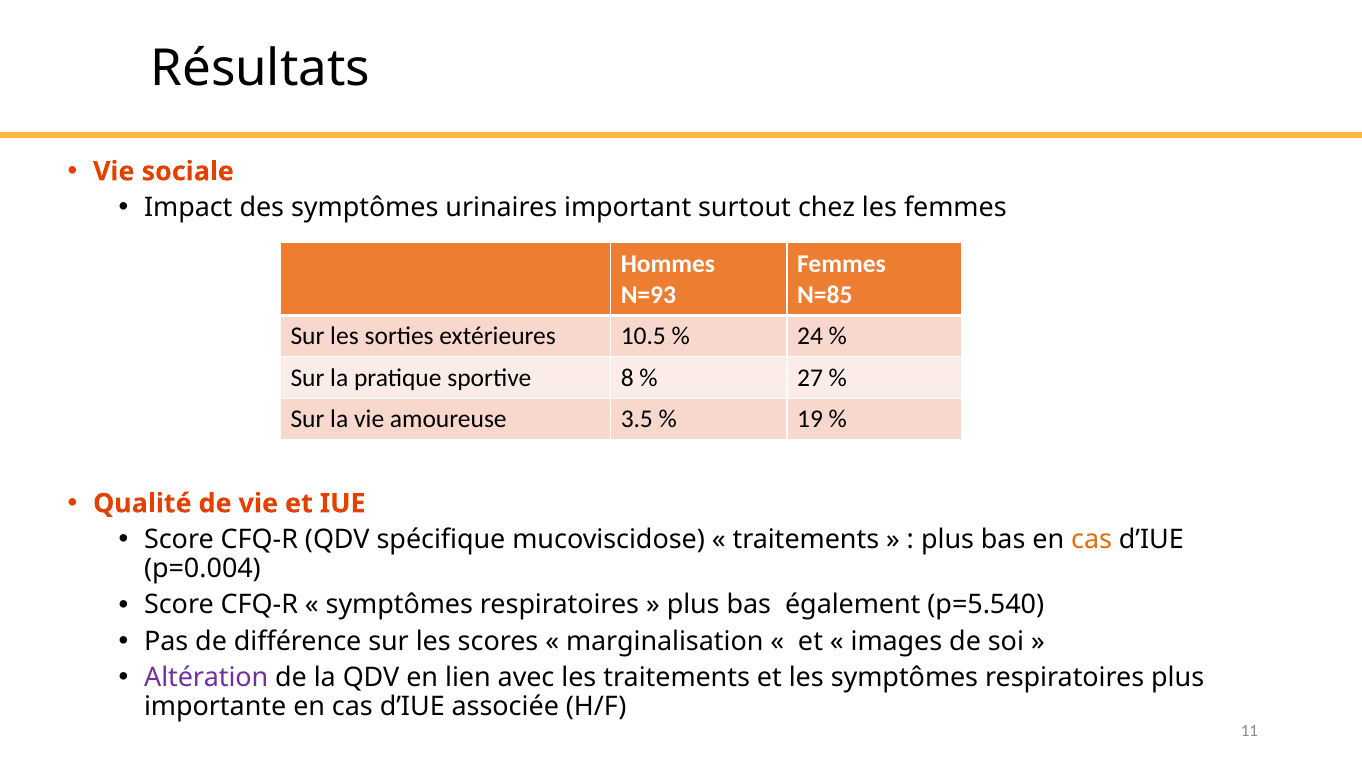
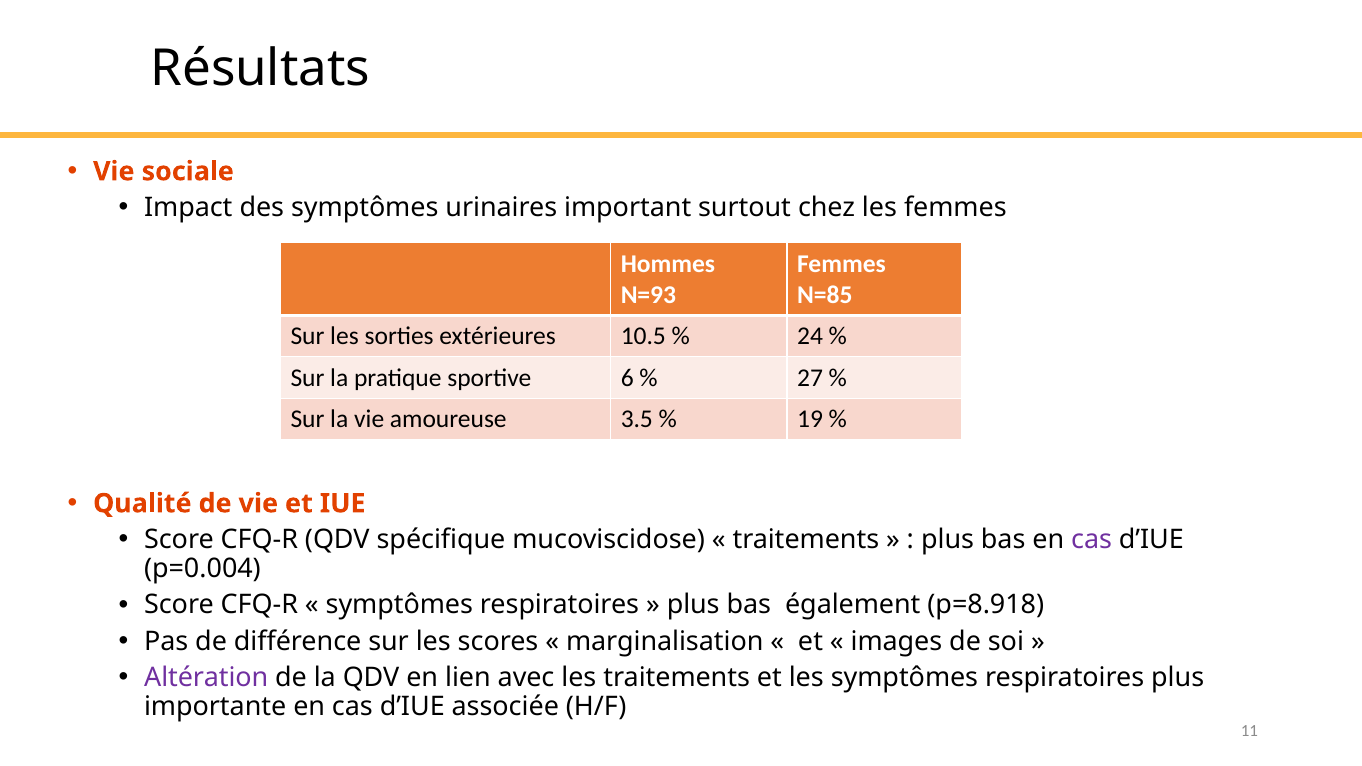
8: 8 -> 6 (627, 378)
cas colour: orange -> purple (1092, 540)
p=5.540: p=5.540 -> p=8.918 (986, 605)
